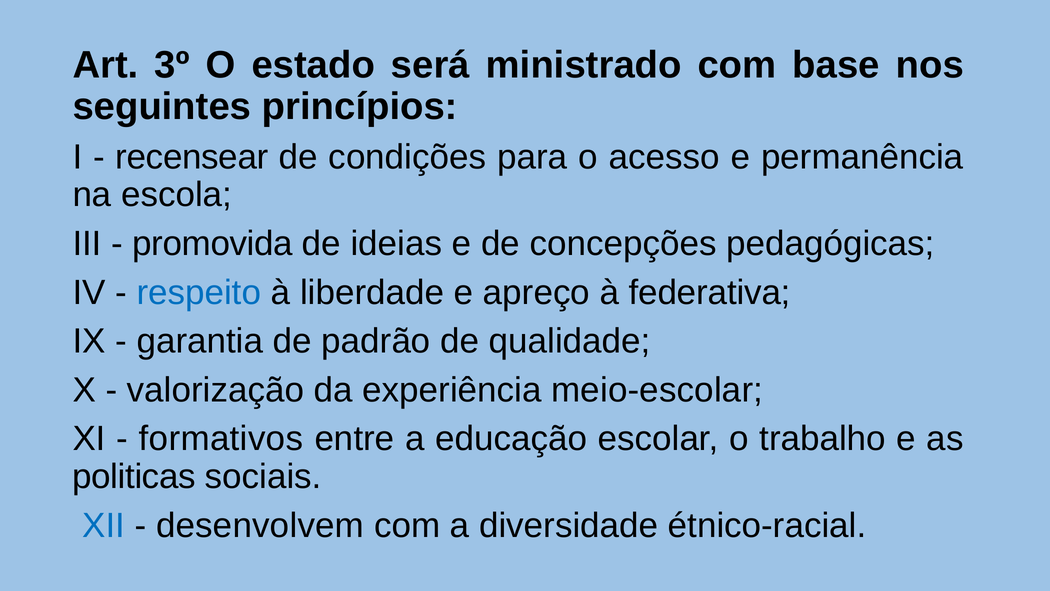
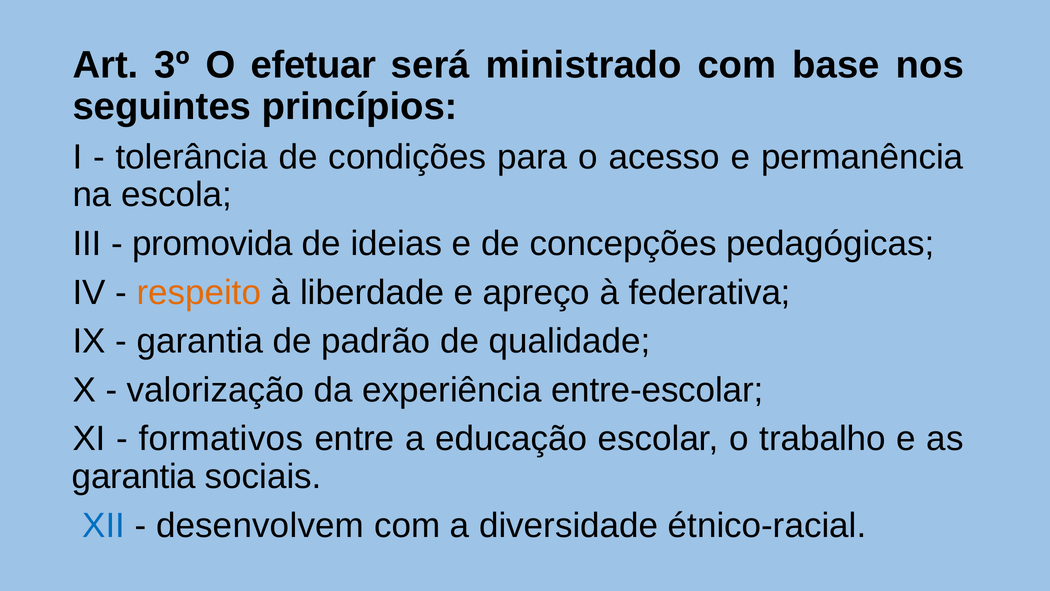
estado: estado -> efetuar (313, 65)
recensear: recensear -> tolerância (192, 157)
respeito colour: blue -> orange (199, 292)
meio-escolar: meio-escolar -> entre-escolar (657, 390)
politicas: politicas -> garantia (134, 476)
